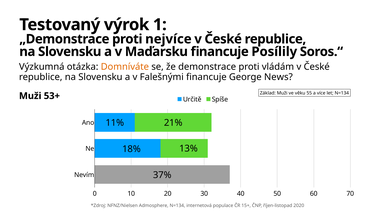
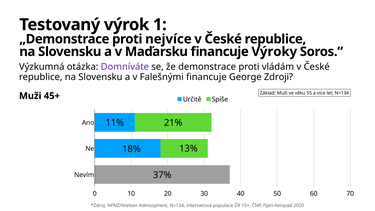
Posílily: Posílily -> Výroky (274, 52)
Domníváte colour: orange -> purple (125, 67)
News: News -> Zdroji (278, 77)
53+: 53+ -> 45+ (52, 96)
